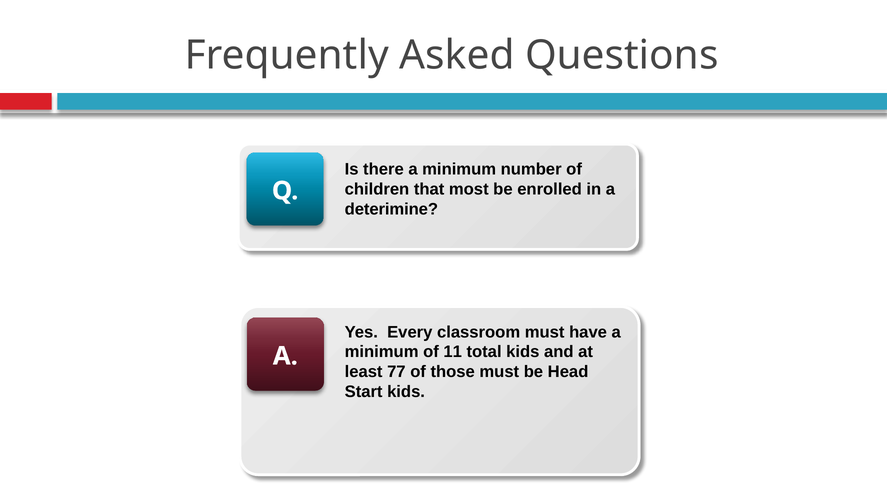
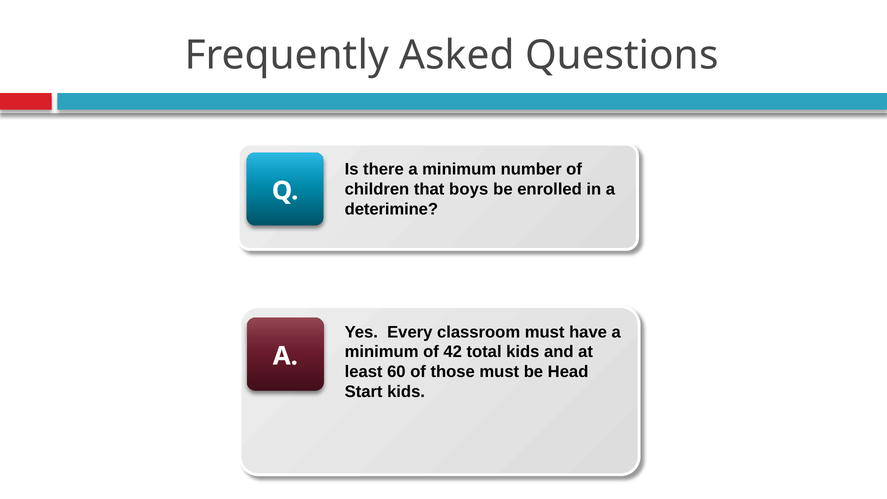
most: most -> boys (469, 189)
11: 11 -> 42 (453, 352)
77: 77 -> 60 (396, 372)
